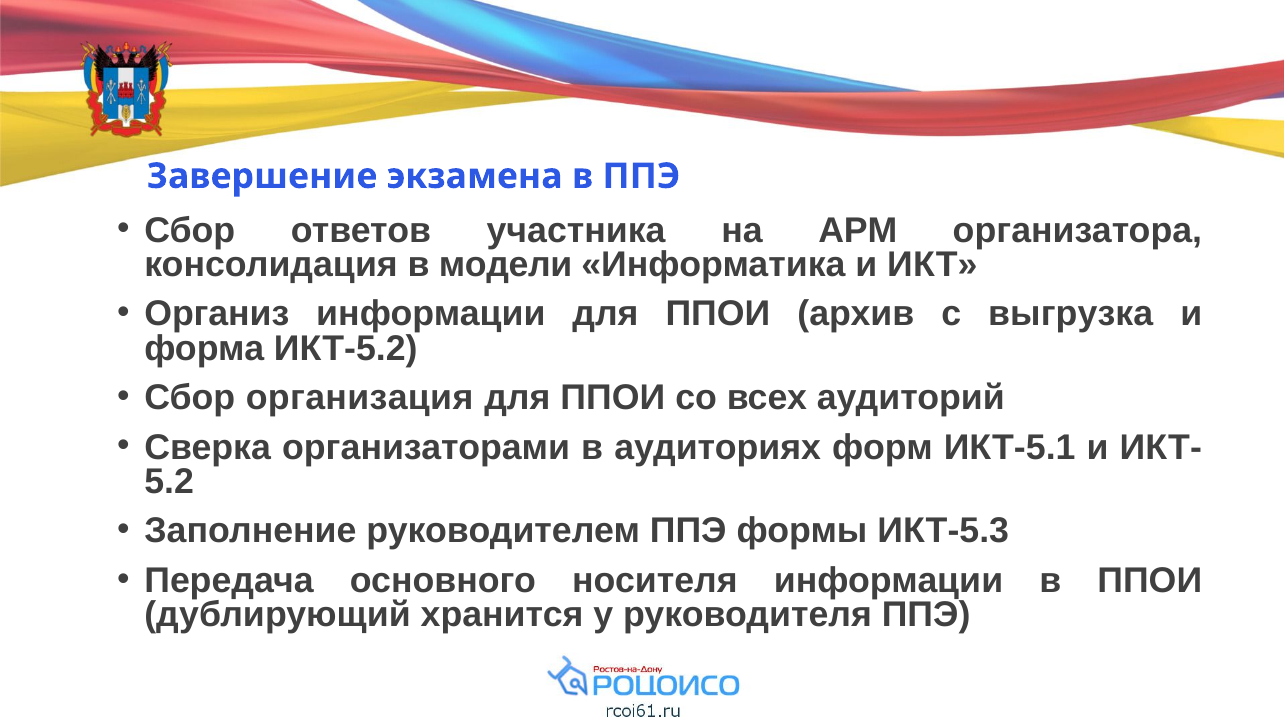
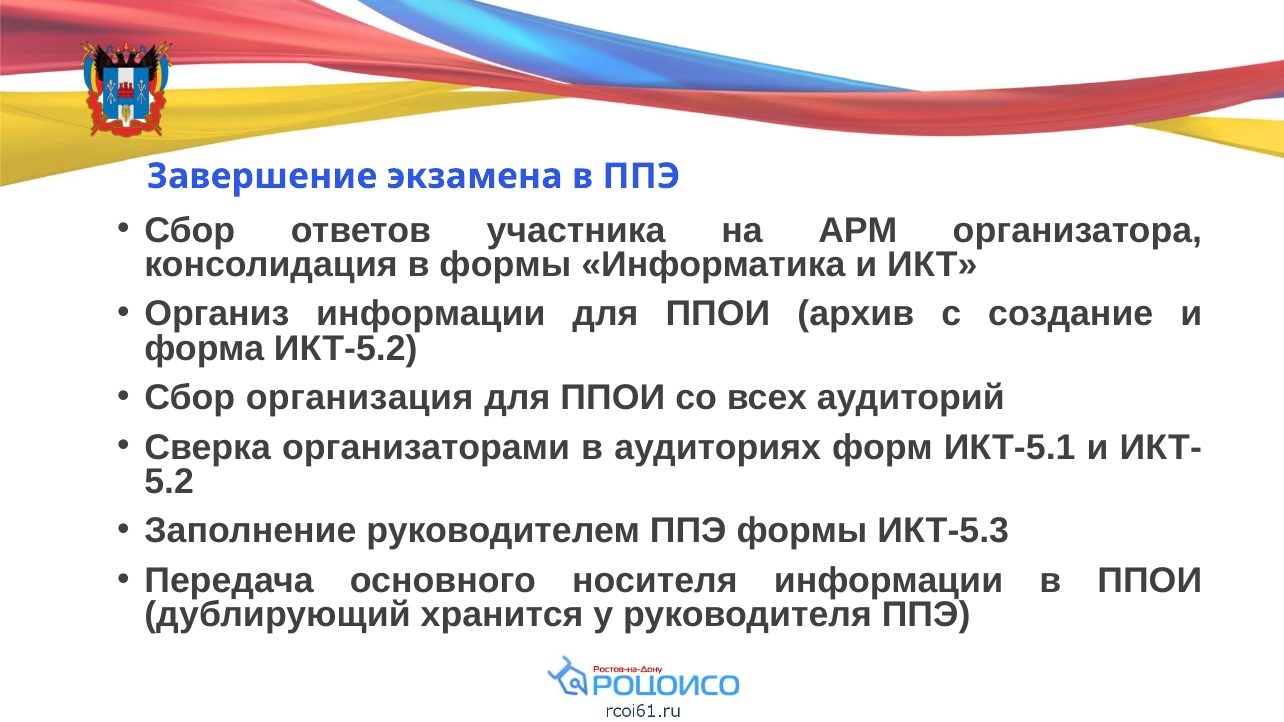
в модели: модели -> формы (505, 265)
выгрузка: выгрузка -> создание (1071, 314)
